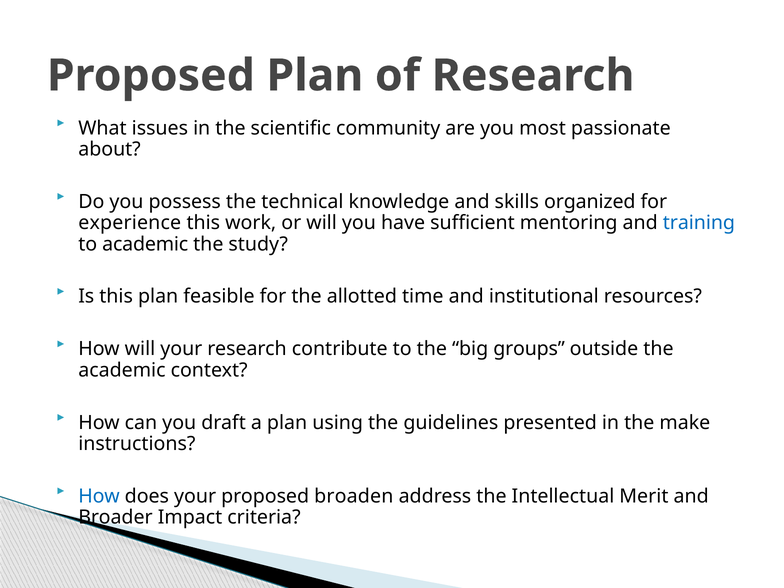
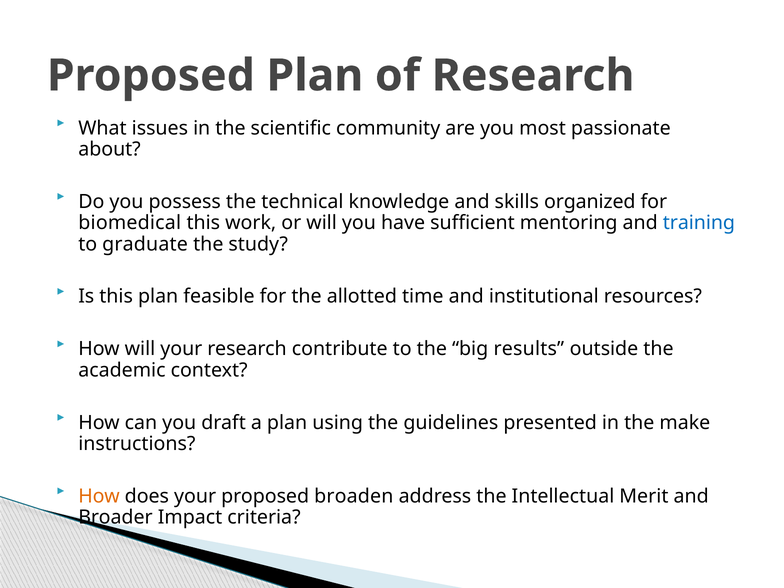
experience: experience -> biomedical (130, 223)
to academic: academic -> graduate (145, 244)
groups: groups -> results (529, 349)
How colour: blue -> orange (99, 496)
